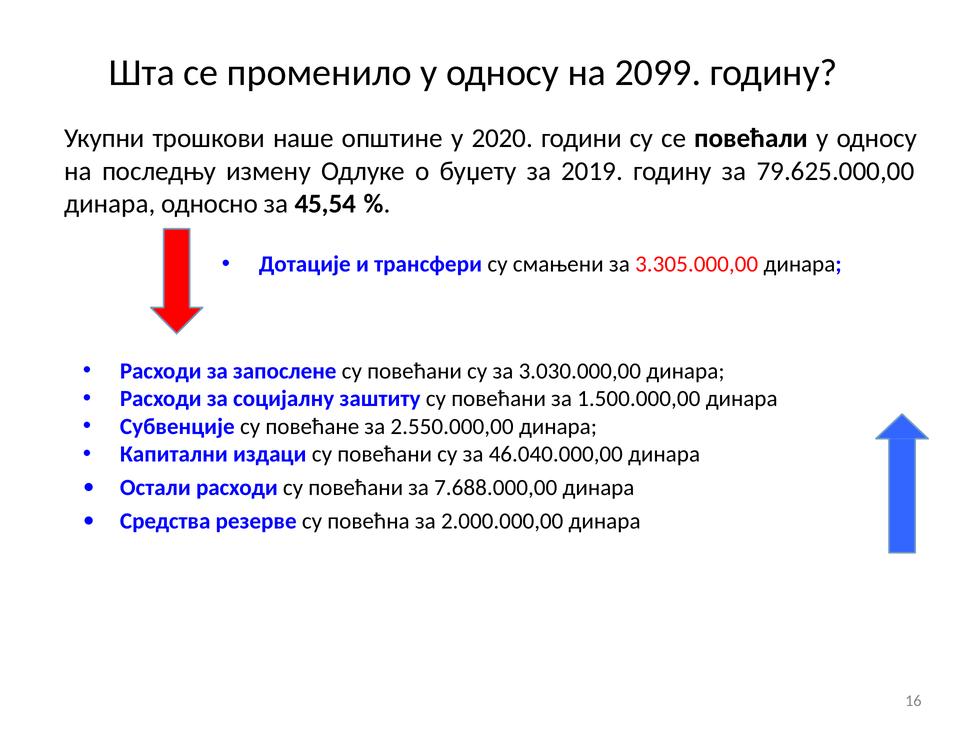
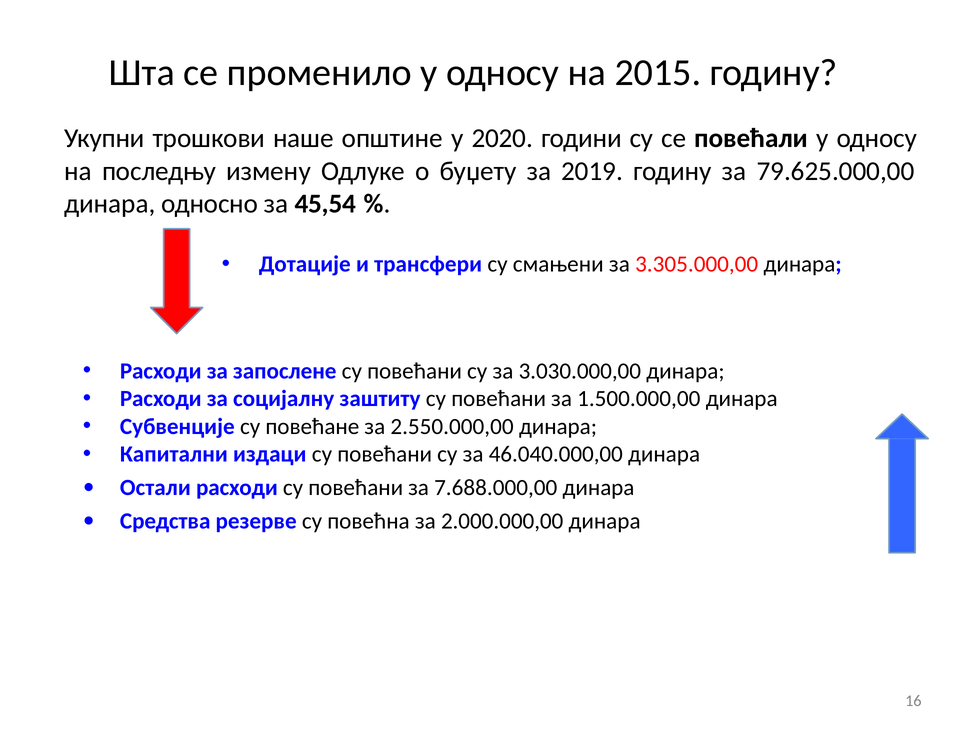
2099: 2099 -> 2015 (658, 73)
